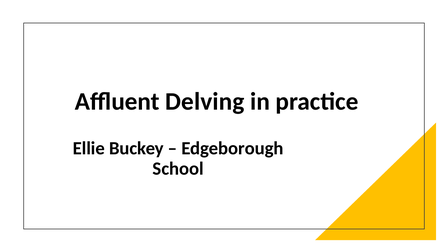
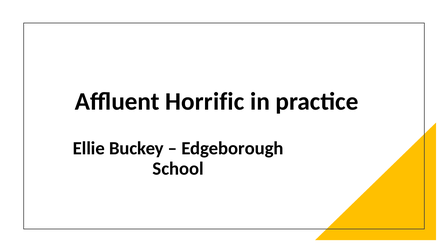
Delving: Delving -> Horrific (205, 101)
